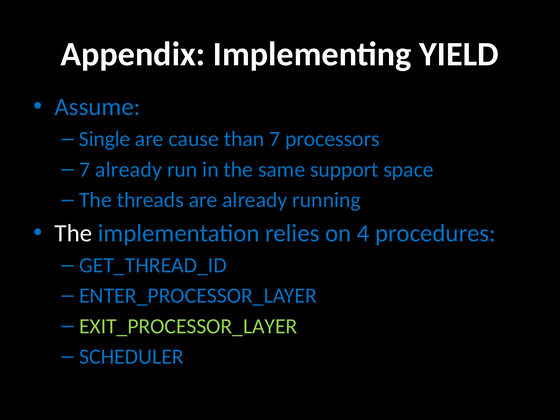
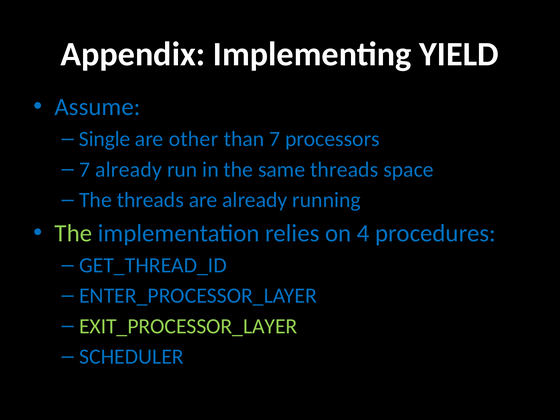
cause: cause -> other (194, 139)
same support: support -> threads (344, 170)
The colour: white -> light green (73, 233)
